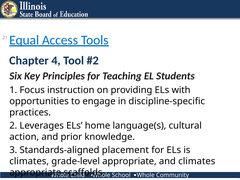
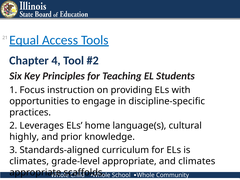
action: action -> highly (24, 137)
placement: placement -> curriculum (125, 150)
